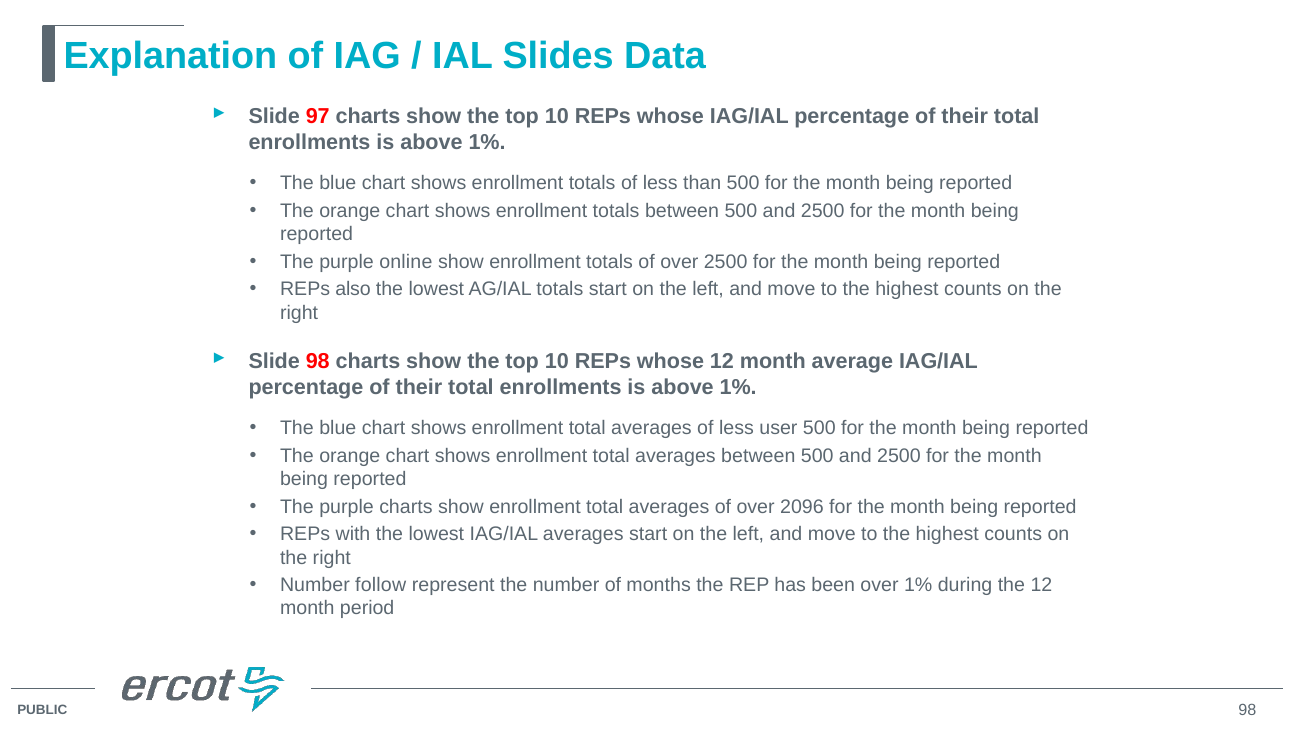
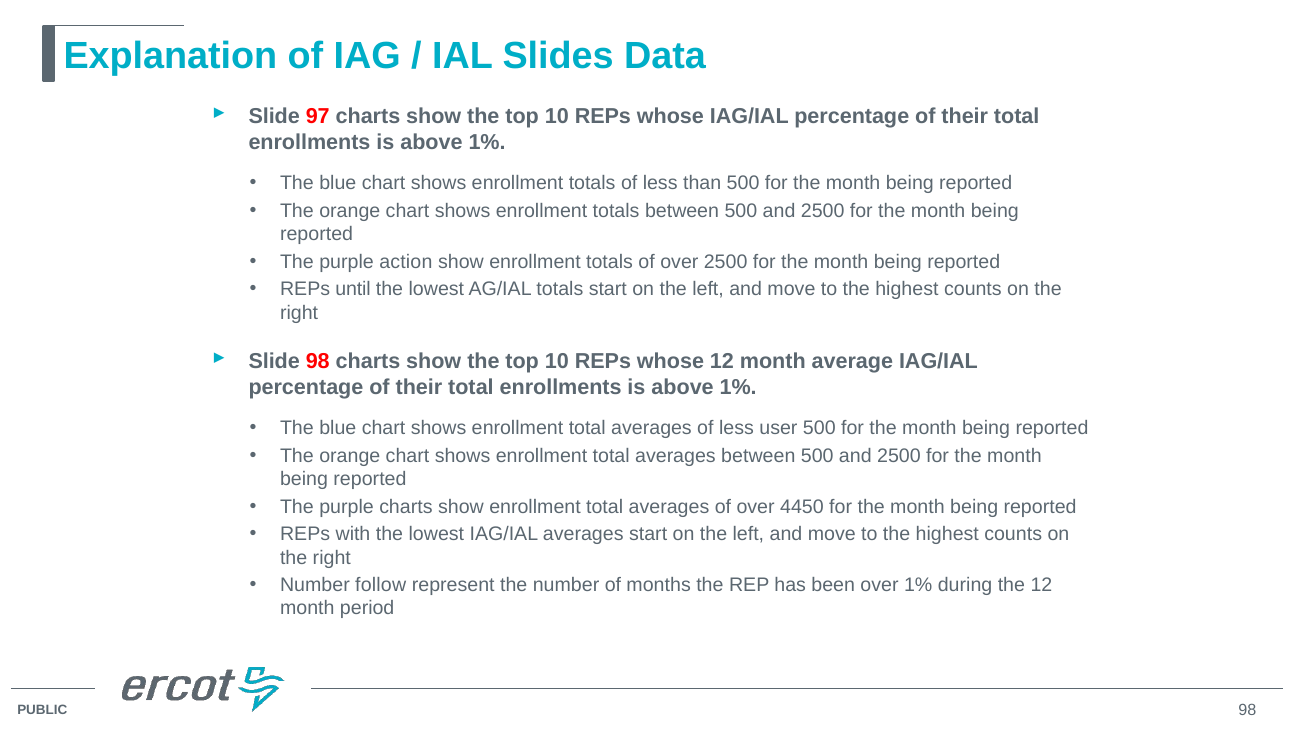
online: online -> action (406, 262)
also: also -> until (353, 289)
2096: 2096 -> 4450 (802, 507)
